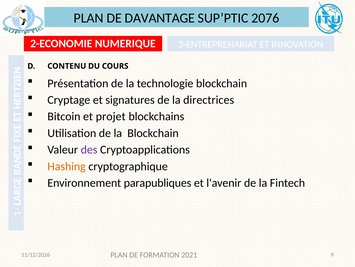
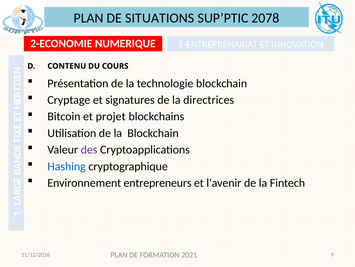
DAVANTAGE: DAVANTAGE -> SITUATIONS (160, 18)
2076: 2076 -> 2078 (265, 18)
Hashing colour: orange -> blue (67, 166)
parapubliques: parapubliques -> entrepreneurs (158, 182)
